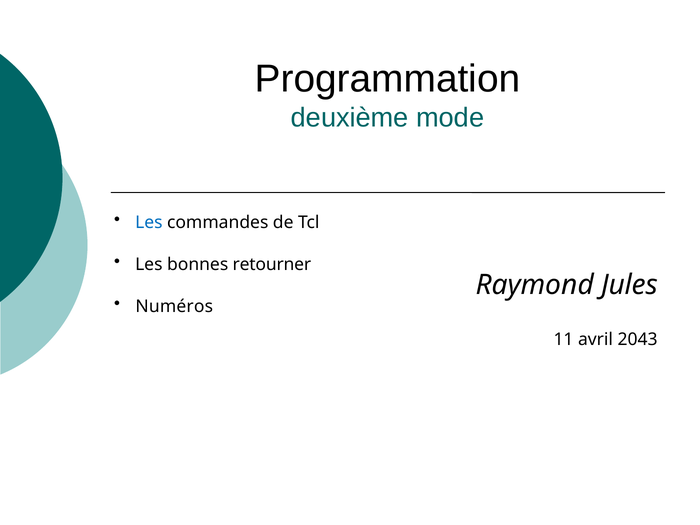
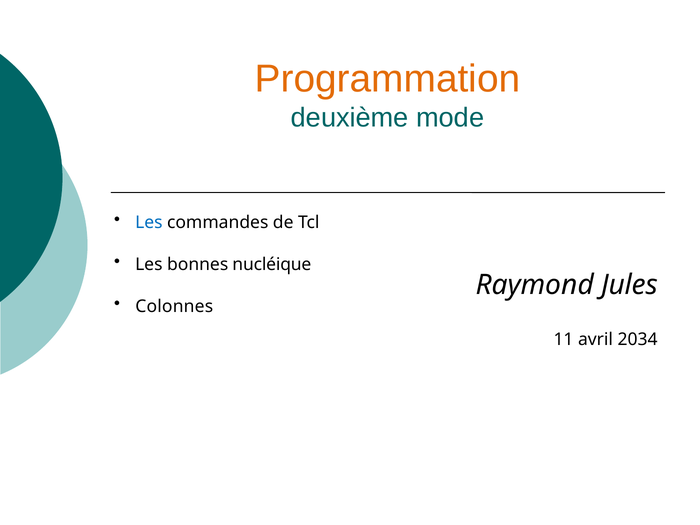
Programmation colour: black -> orange (388, 79)
retourner: retourner -> nucléique (272, 264)
Numéros: Numéros -> Colonnes (174, 306)
2043: 2043 -> 2034 (638, 339)
